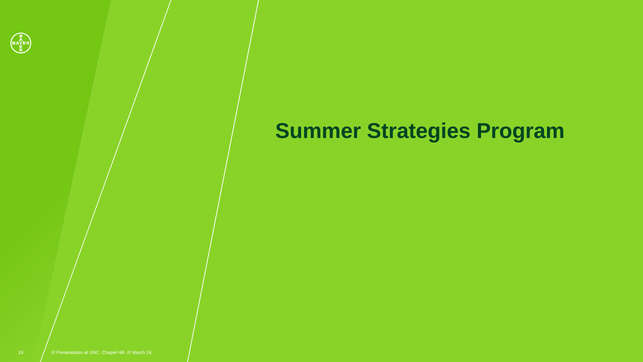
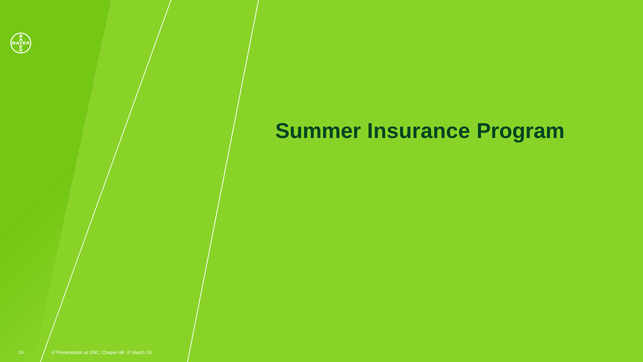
Strategies: Strategies -> Insurance (419, 131)
